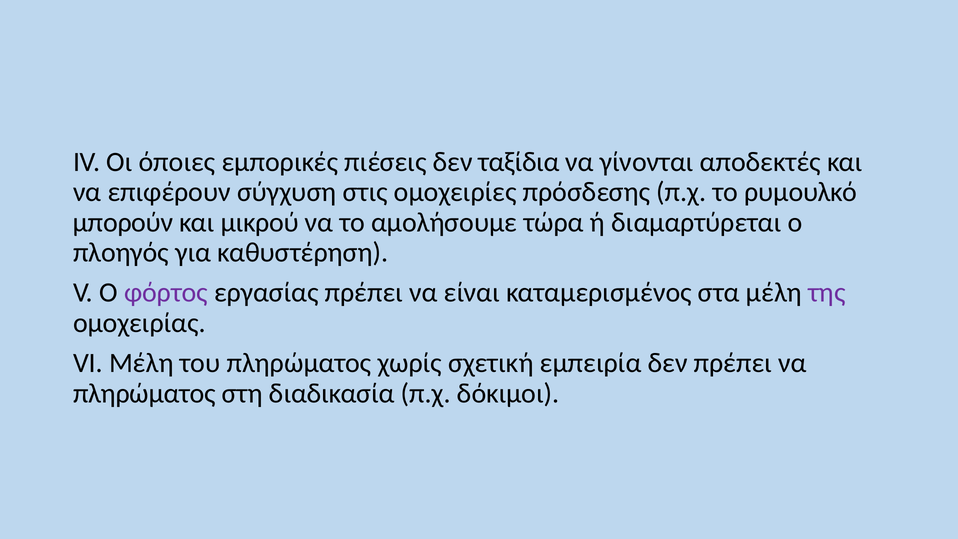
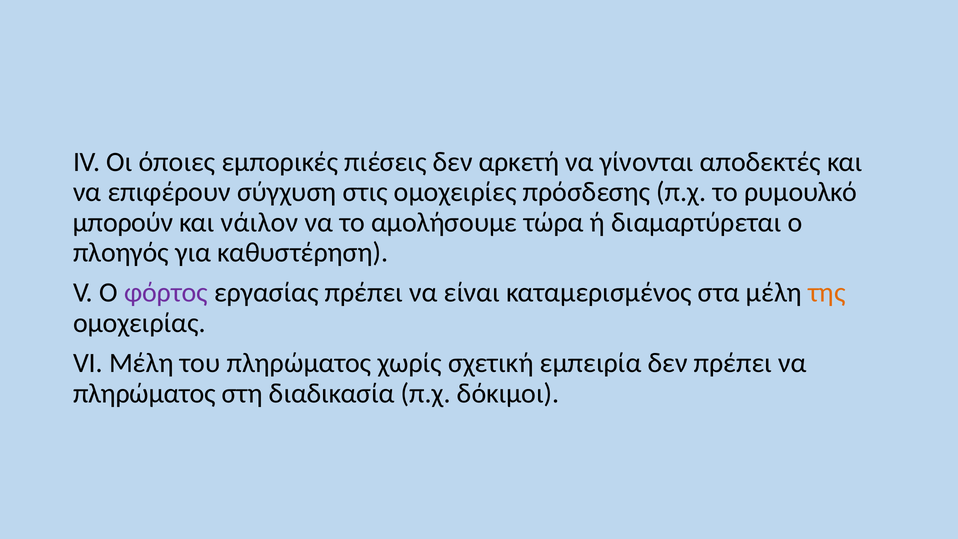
ταξίδια: ταξίδια -> αρκετή (519, 162)
μικρού: μικρού -> νάιλον (260, 222)
της colour: purple -> orange (827, 293)
